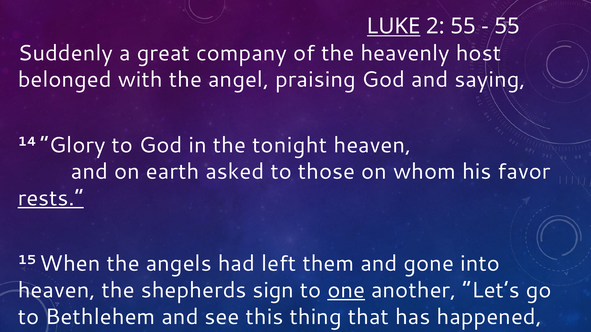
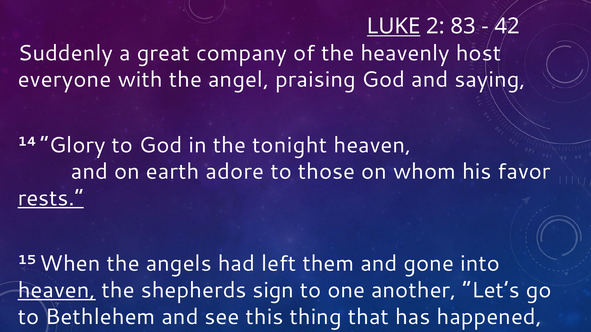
2 55: 55 -> 83 (463, 26)
55: 55 -> 42 (507, 26)
belonged: belonged -> everyone (65, 80)
asked: asked -> adore (235, 172)
heaven underline: none -> present (57, 291)
one underline: present -> none (346, 291)
